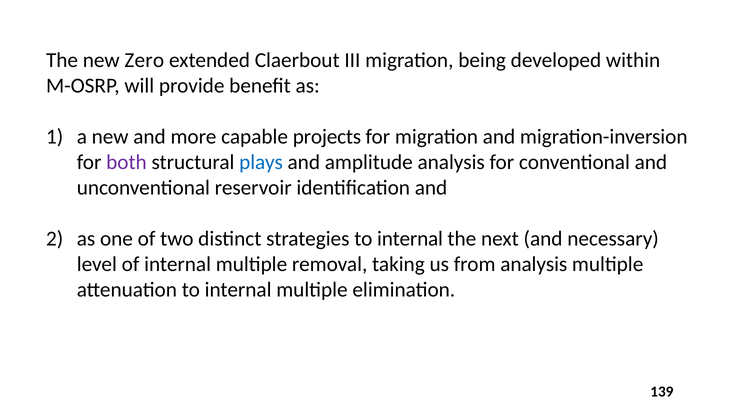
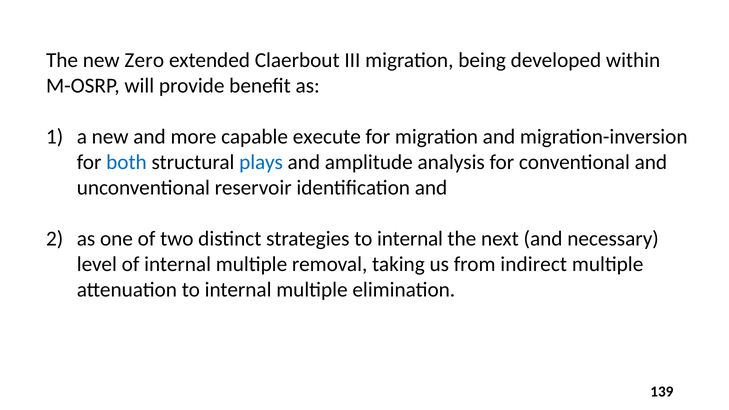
projects: projects -> execute (327, 137)
both colour: purple -> blue (126, 162)
from analysis: analysis -> indirect (534, 264)
